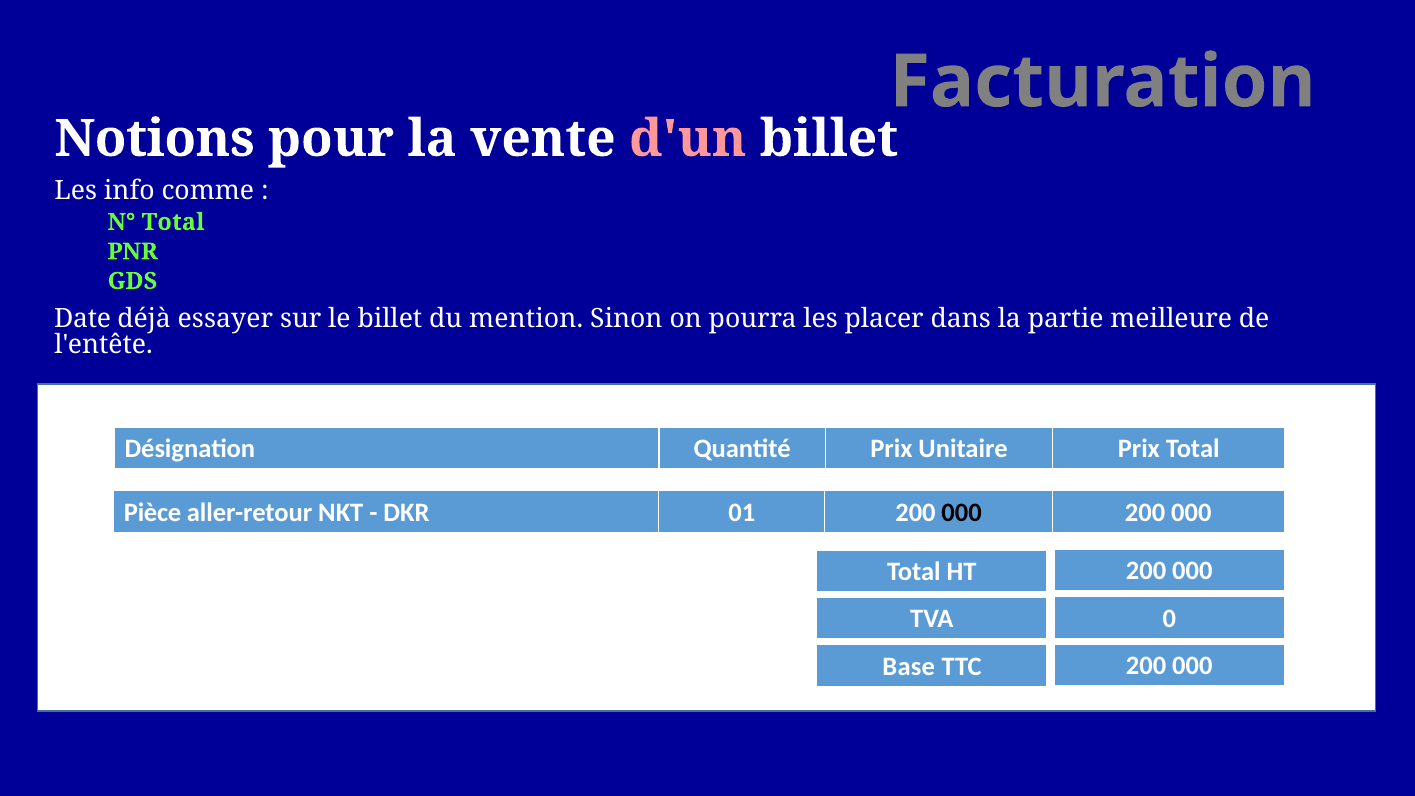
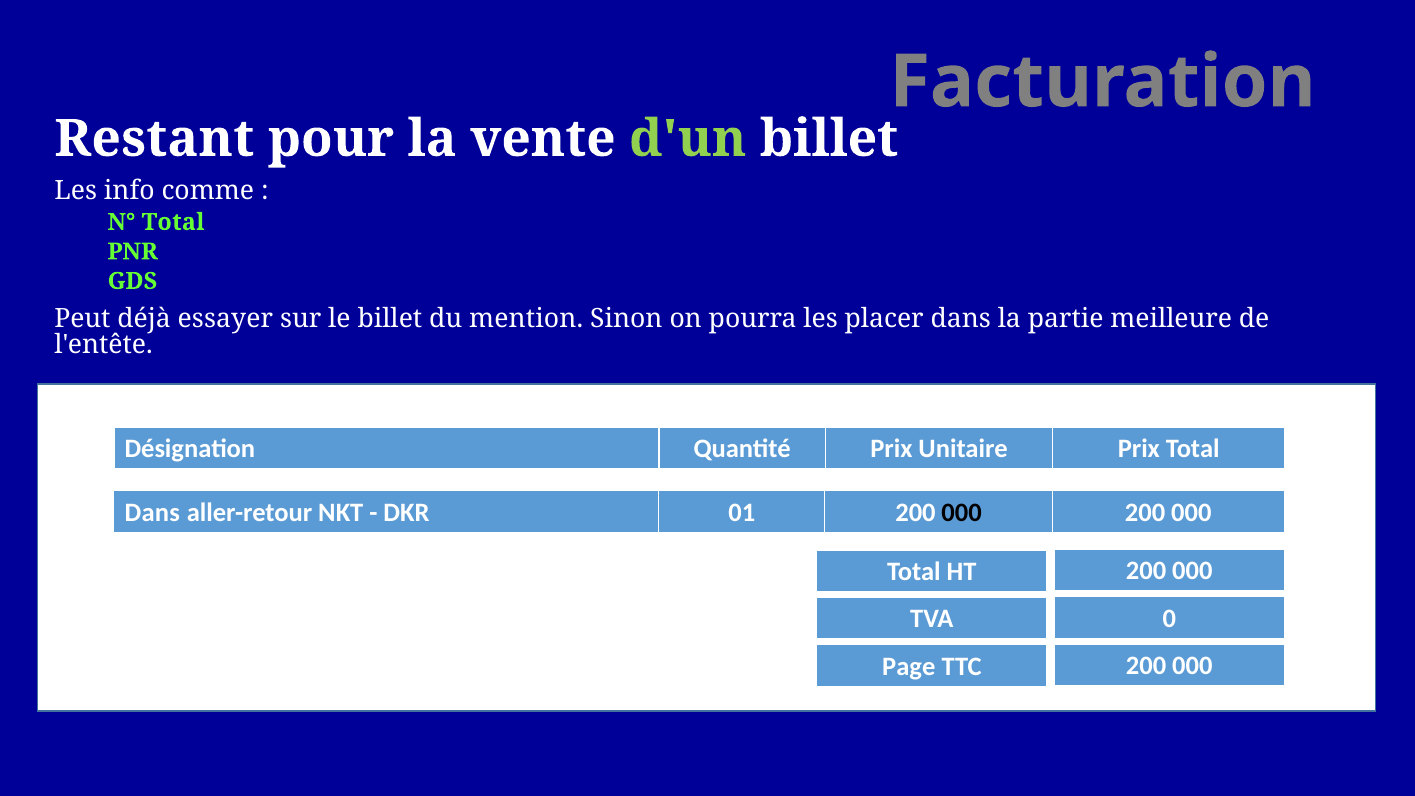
Notions: Notions -> Restant (154, 139)
d'un colour: pink -> light green (688, 139)
Date: Date -> Peut (83, 319)
Pièce: Pièce -> Dans (152, 512)
Base: Base -> Page (909, 667)
